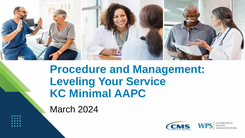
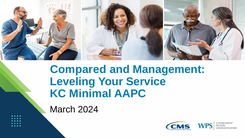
Procedure: Procedure -> Compared (78, 69)
